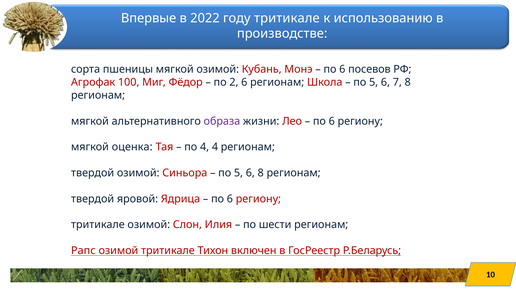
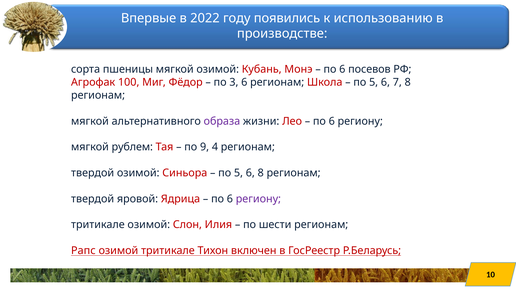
году тритикале: тритикале -> появились (287, 18)
2: 2 -> 3 (234, 82)
оценка: оценка -> рублем (132, 147)
по 4: 4 -> 9 (205, 147)
региону colour: red -> purple (258, 198)
